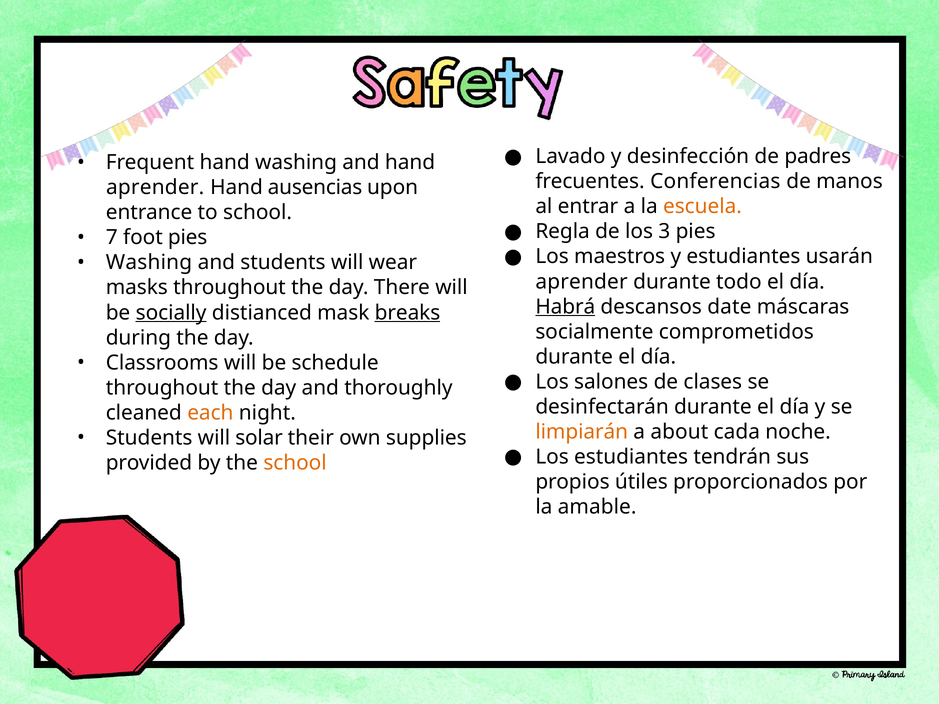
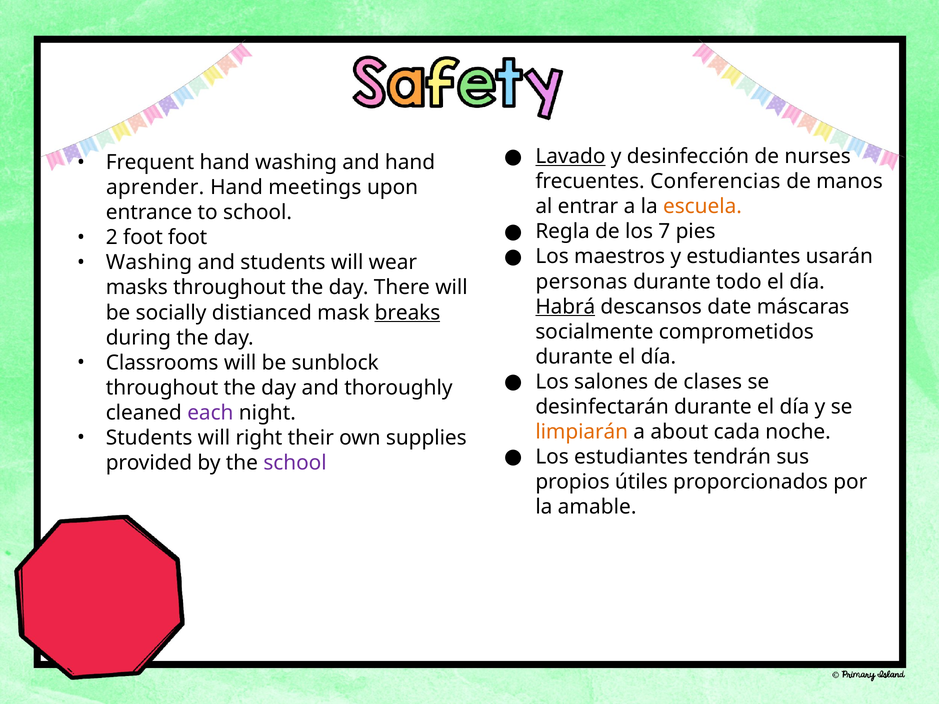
Lavado underline: none -> present (570, 157)
padres: padres -> nurses (818, 157)
ausencias: ausencias -> meetings (315, 188)
3: 3 -> 7 (664, 232)
7: 7 -> 2 (112, 238)
foot pies: pies -> foot (188, 238)
aprender: aprender -> personas (582, 282)
socially underline: present -> none (171, 313)
schedule: schedule -> sunblock (335, 363)
each colour: orange -> purple (210, 413)
solar: solar -> right (259, 438)
school colour: orange -> purple (295, 463)
